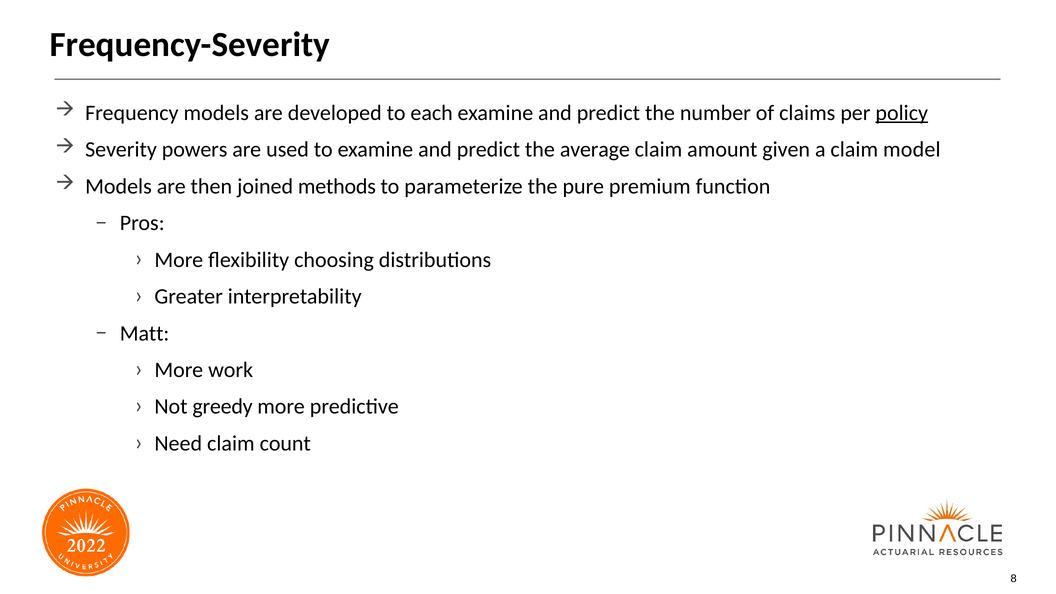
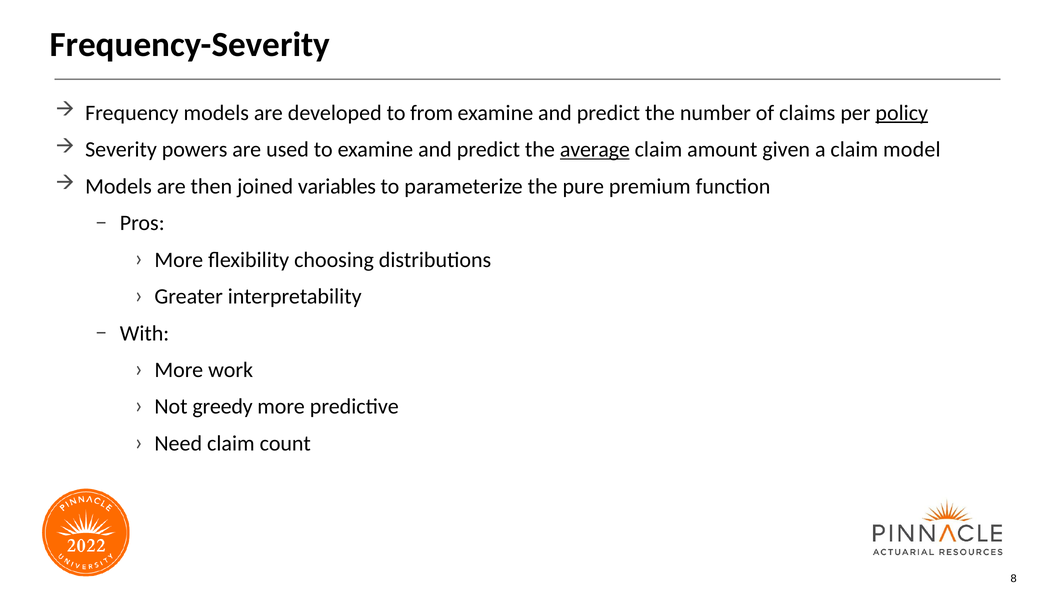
each: each -> from (432, 113)
average underline: none -> present (595, 150)
methods: methods -> variables (337, 186)
Matt: Matt -> With (145, 333)
